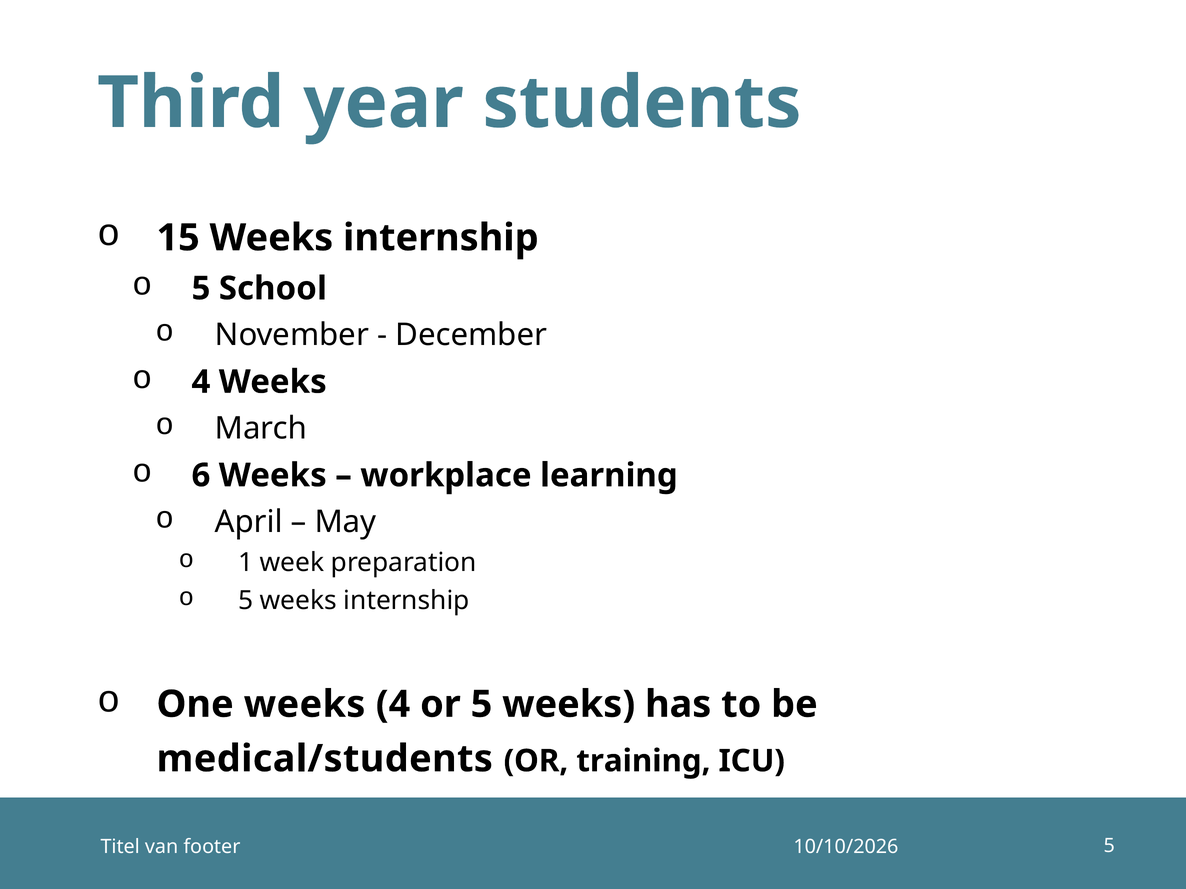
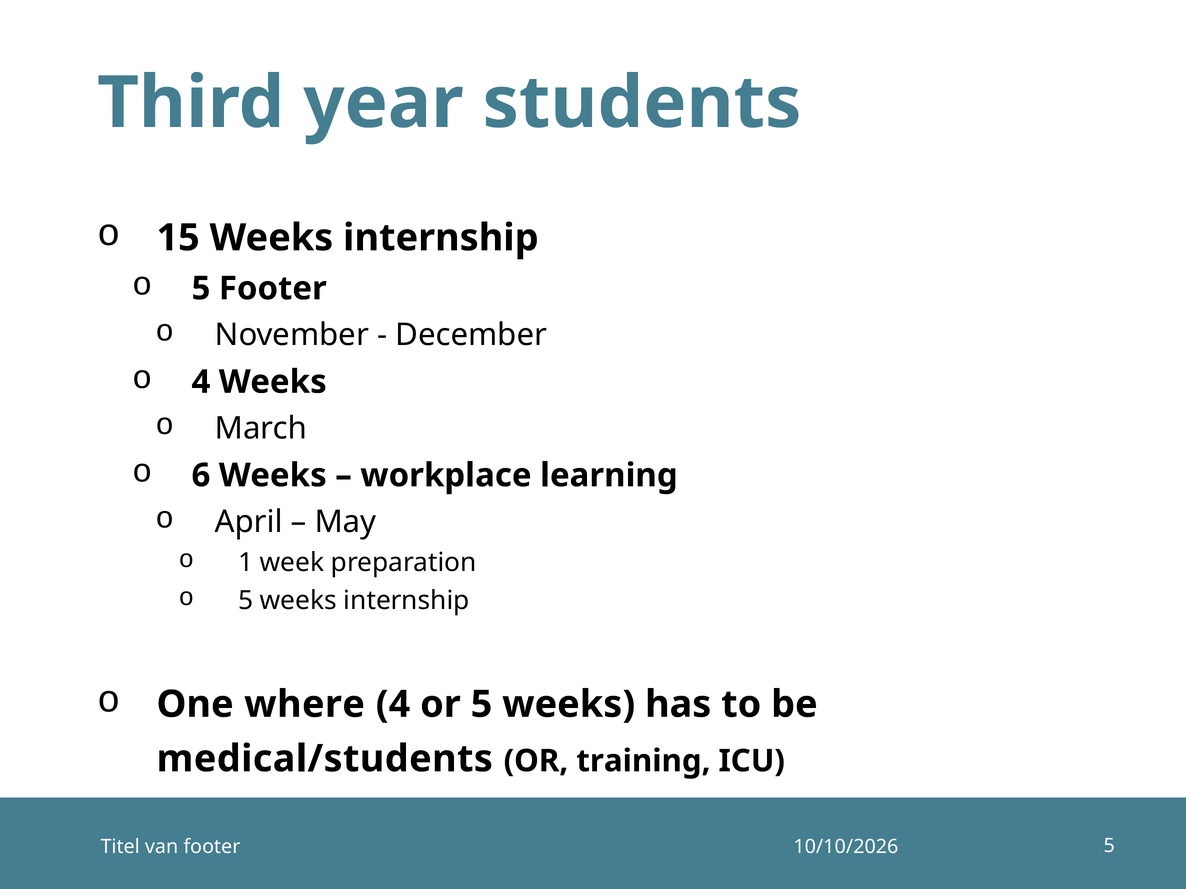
5 School: School -> Footer (273, 289)
One weeks: weeks -> where (305, 705)
